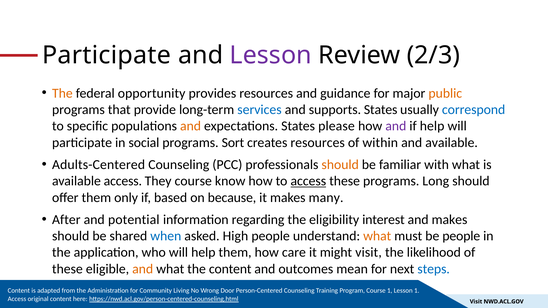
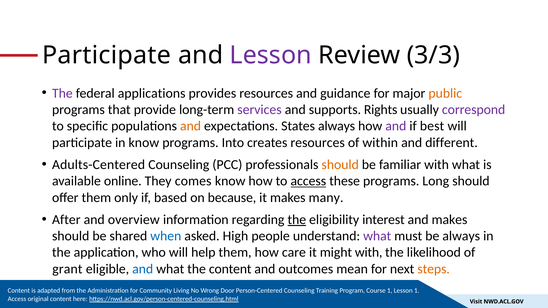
2/3: 2/3 -> 3/3 (433, 55)
The colour: orange -> purple (62, 93)
opportunity: opportunity -> applications (152, 93)
services colour: blue -> purple (259, 110)
supports States: States -> Rights (381, 110)
correspond colour: blue -> purple (474, 110)
States please: please -> always (337, 126)
if help: help -> best (432, 126)
in social: social -> know (144, 143)
Sort: Sort -> Into (233, 143)
and available: available -> different (452, 143)
available access: access -> online (123, 181)
They course: course -> comes (193, 181)
potential: potential -> overview (134, 220)
the underline: none -> present (297, 220)
what colour: orange -> purple (377, 236)
be people: people -> always (461, 236)
might visit: visit -> with (369, 253)
these: these -> grant (67, 269)
and colour: orange -> blue (143, 269)
steps colour: blue -> orange (434, 269)
